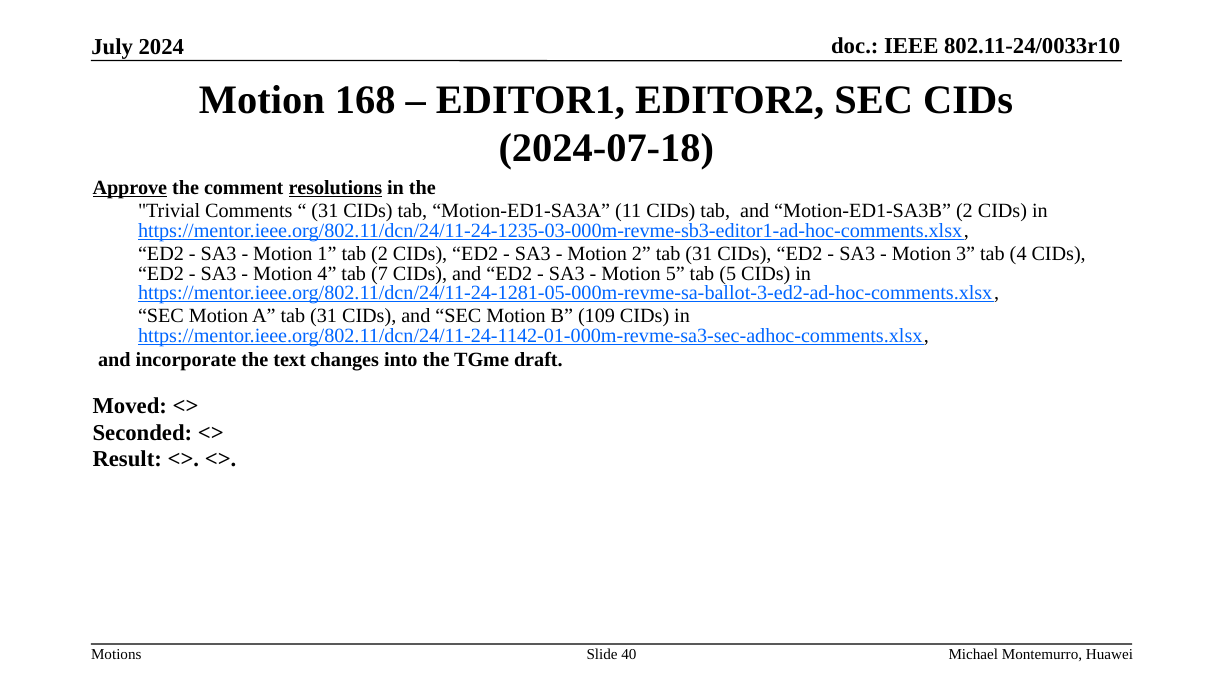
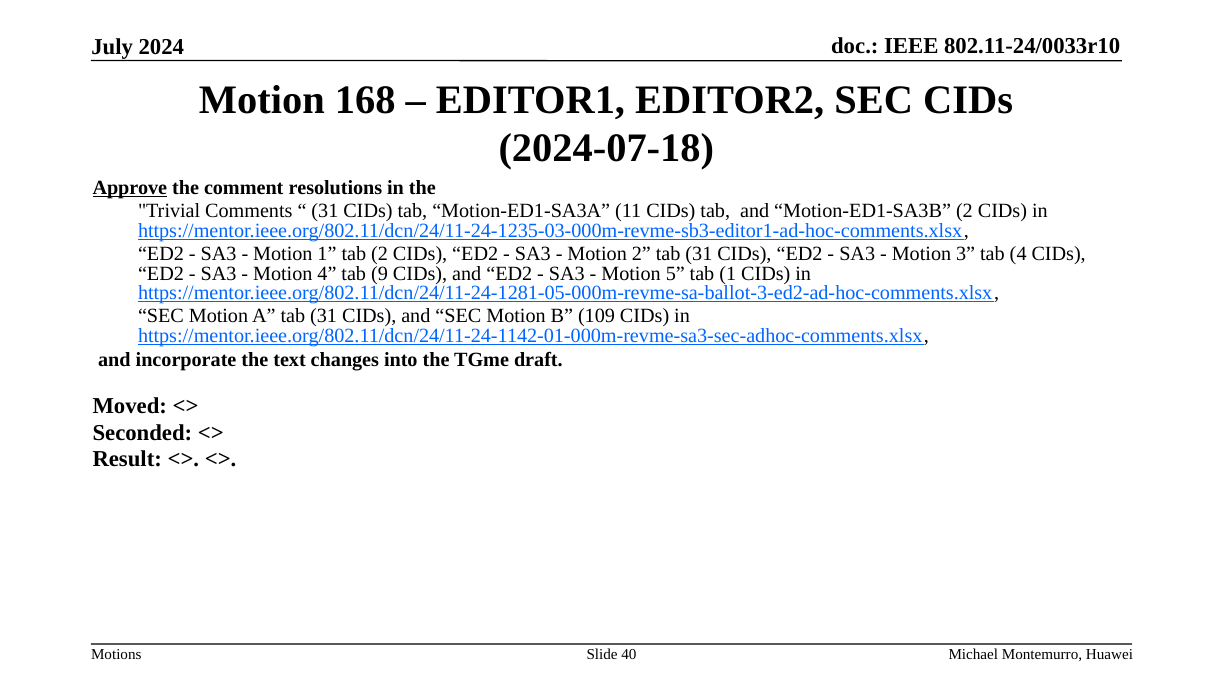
resolutions underline: present -> none (335, 188)
7: 7 -> 9 (380, 274)
tab 5: 5 -> 1 (728, 274)
